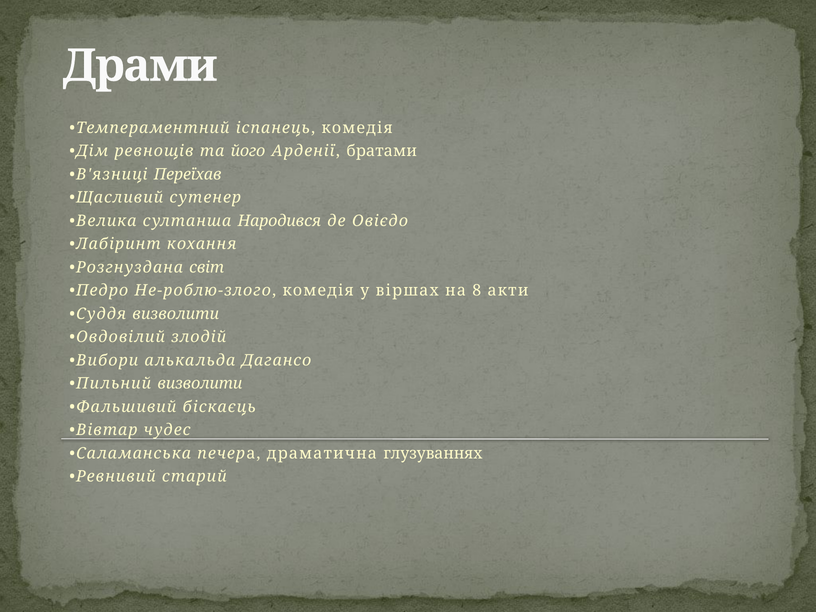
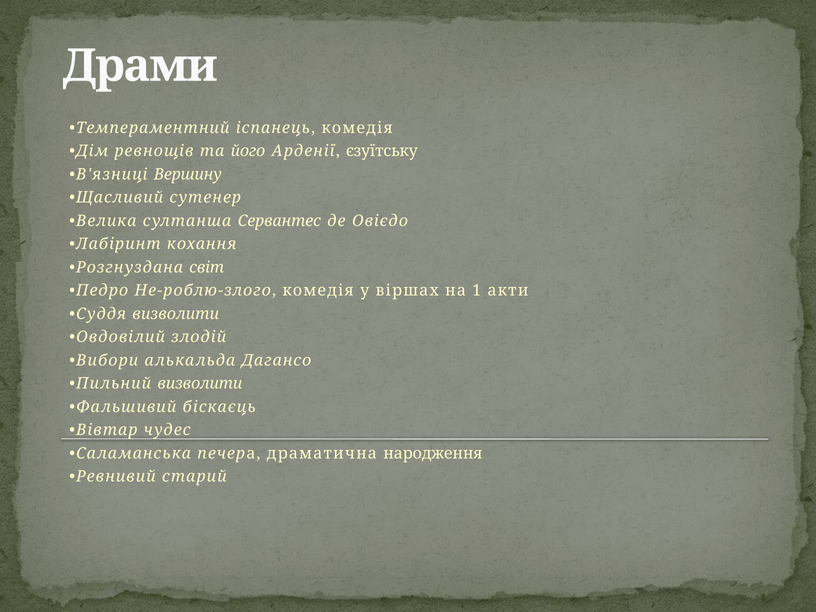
братами: братами -> єзуїтську (382, 151)
Переїхав: Переїхав -> Вершину (188, 174)
Народився: Народився -> Сервантес (279, 221)
8: 8 -> 1 (477, 291)
глузуваннях: глузуваннях -> народження (433, 453)
